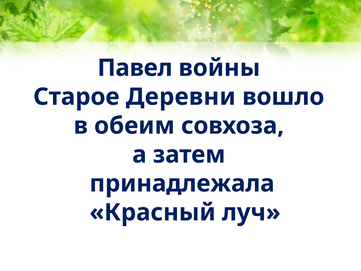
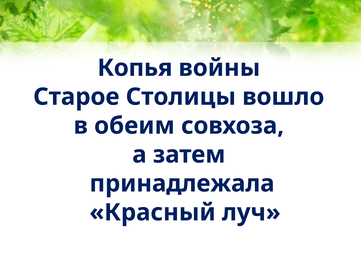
Павел: Павел -> Копья (135, 68)
Деревни: Деревни -> Столицы (181, 97)
